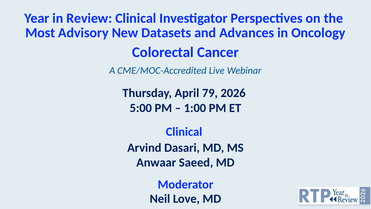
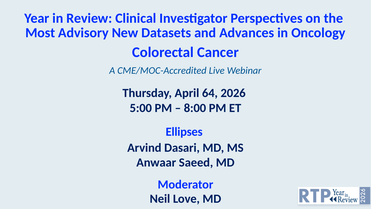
79: 79 -> 64 (210, 93)
1:00: 1:00 -> 8:00 (195, 108)
Clinical: Clinical -> Ellipses (184, 132)
